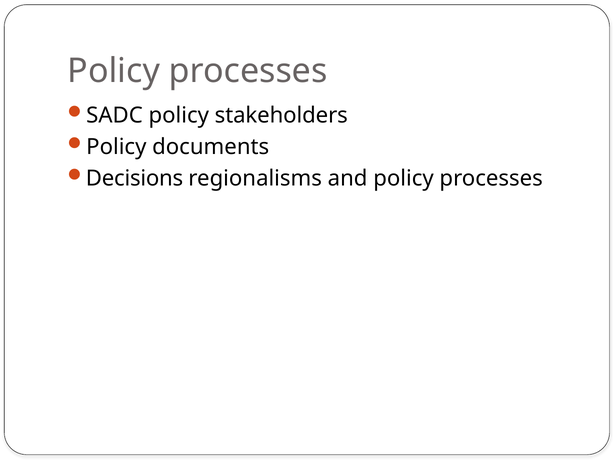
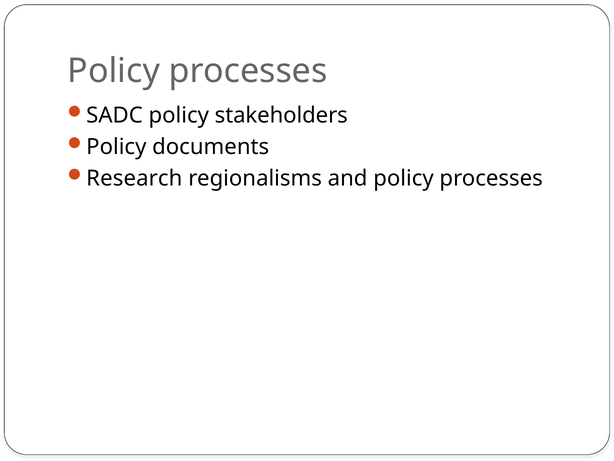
Decisions: Decisions -> Research (134, 178)
